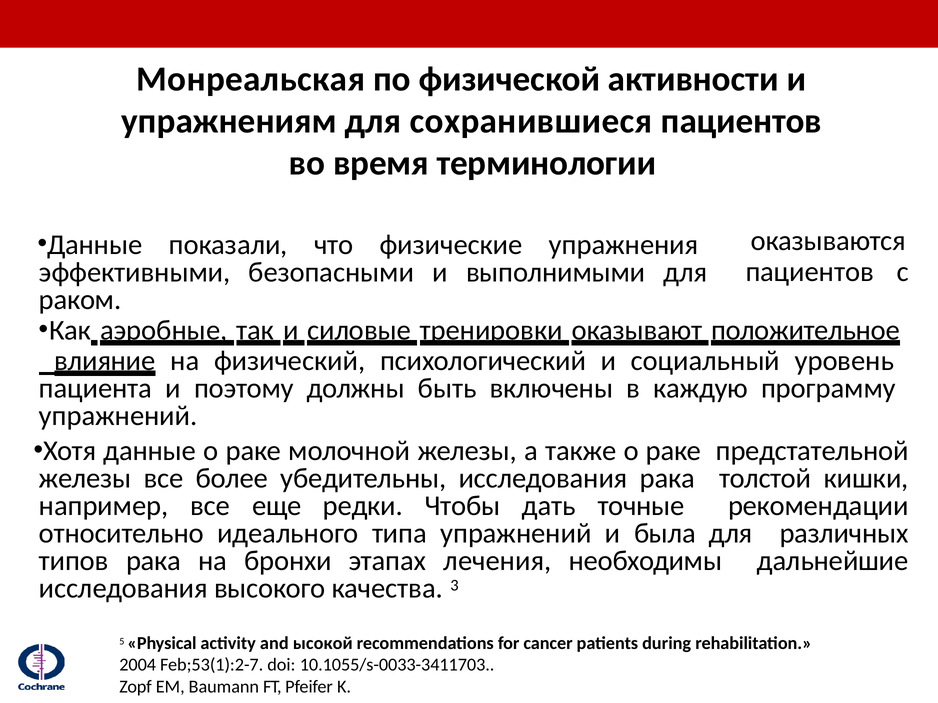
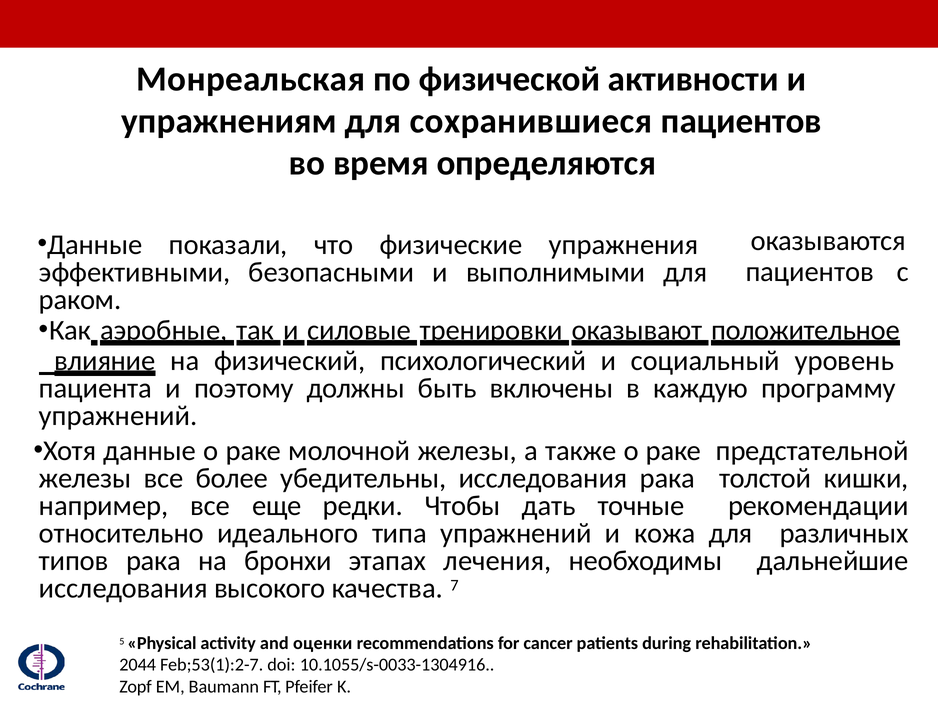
терминологии: терминологии -> определяются (546, 164)
была: была -> кожа (665, 534)
3: 3 -> 7 (454, 586)
ысокой: ысокой -> оценки (323, 644)
2004: 2004 -> 2044 (138, 665)
10.1055/s-0033-3411703: 10.1055/s-0033-3411703 -> 10.1055/s-0033-1304916 (397, 665)
